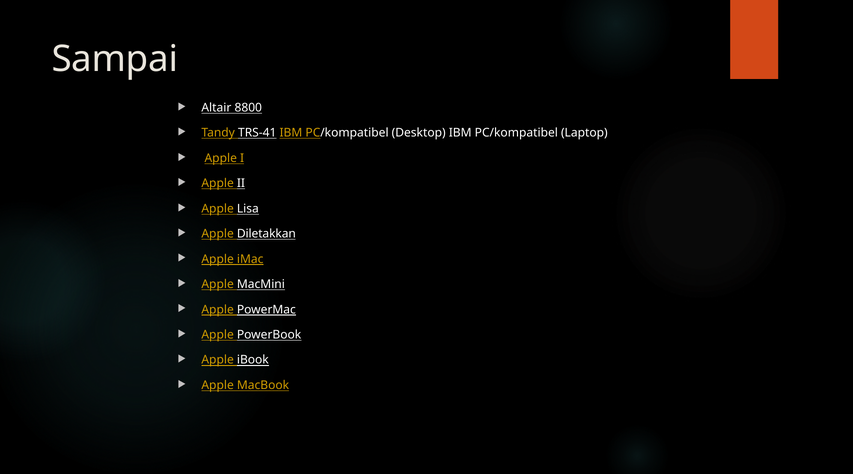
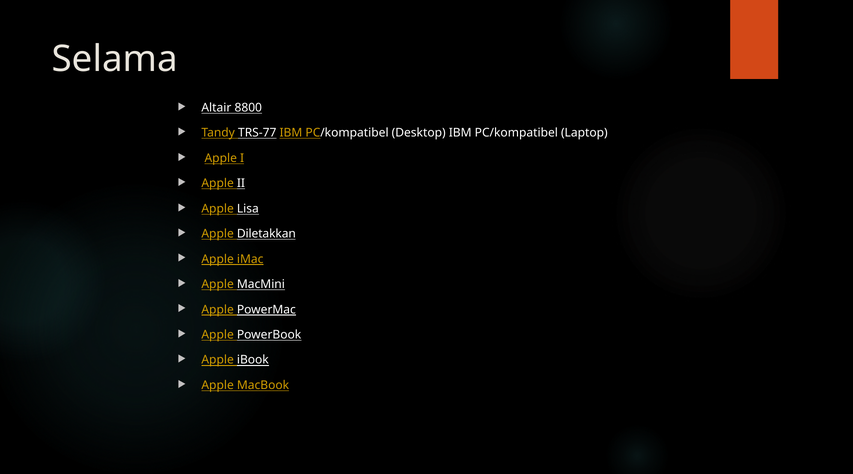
Sampai: Sampai -> Selama (115, 59)
TRS-41: TRS-41 -> TRS-77 (257, 133)
